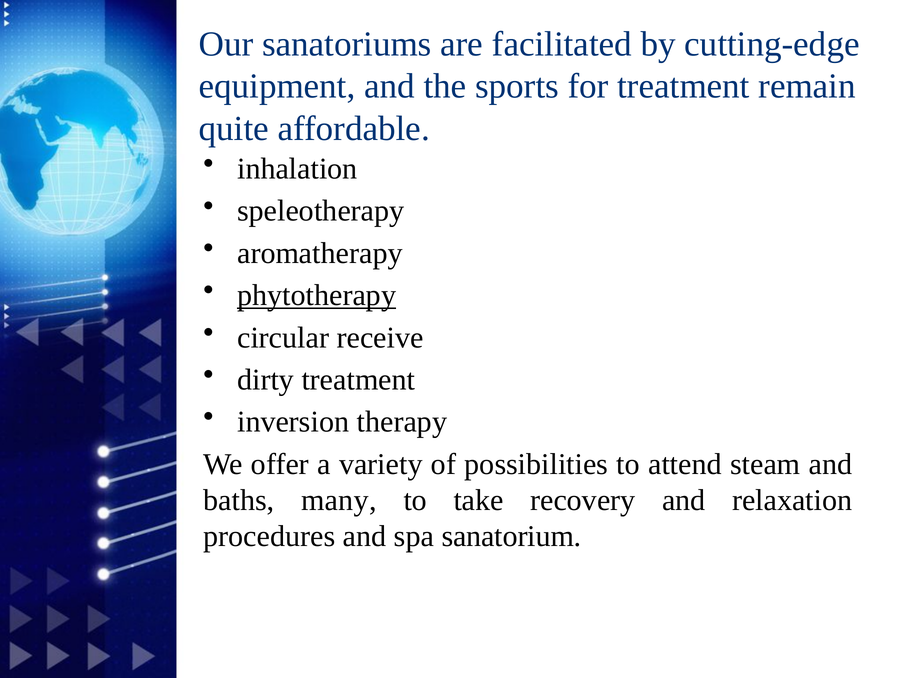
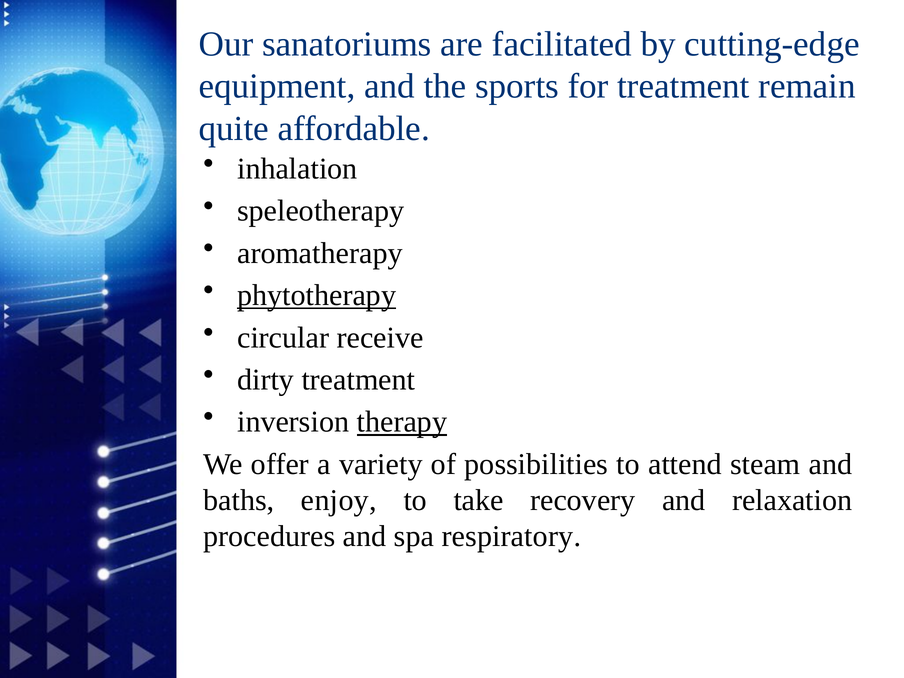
therapy underline: none -> present (402, 422)
many: many -> enjoy (339, 500)
sanatorium: sanatorium -> respiratory (511, 536)
